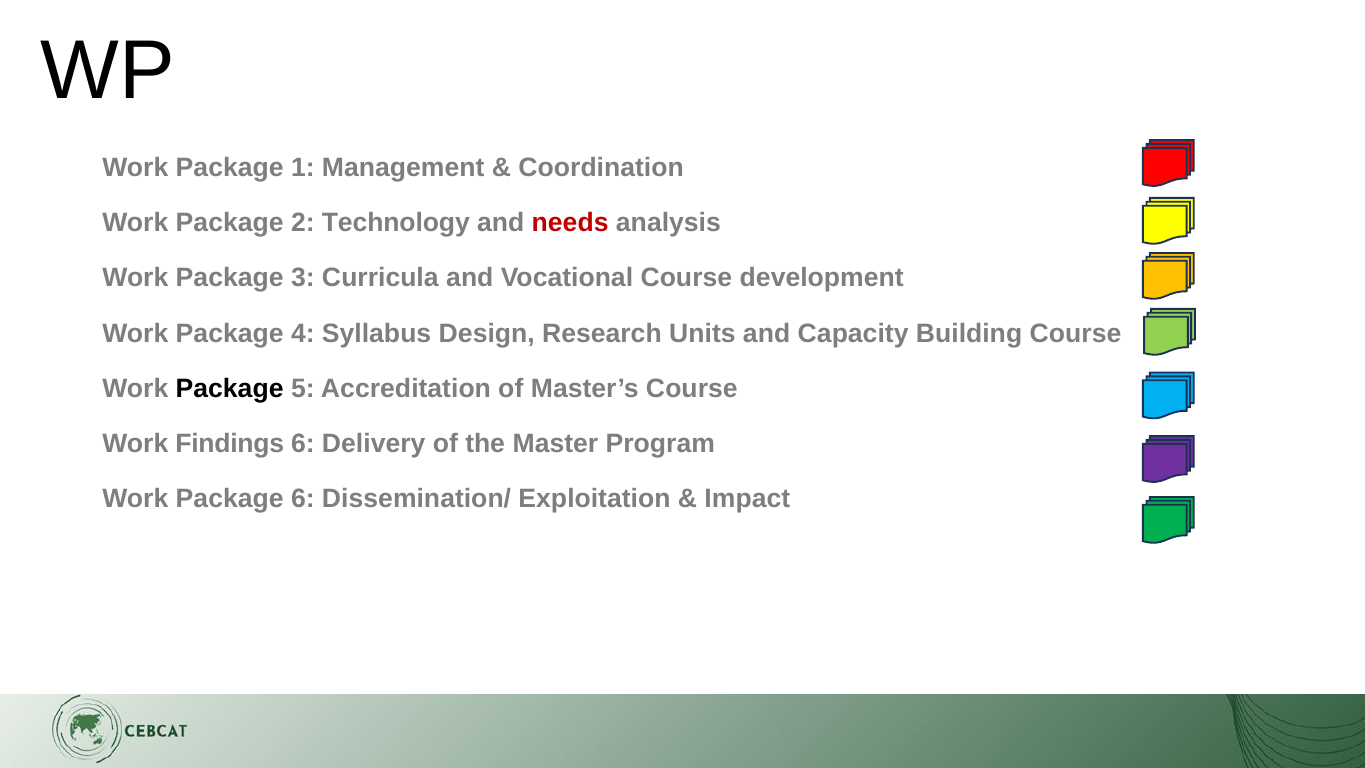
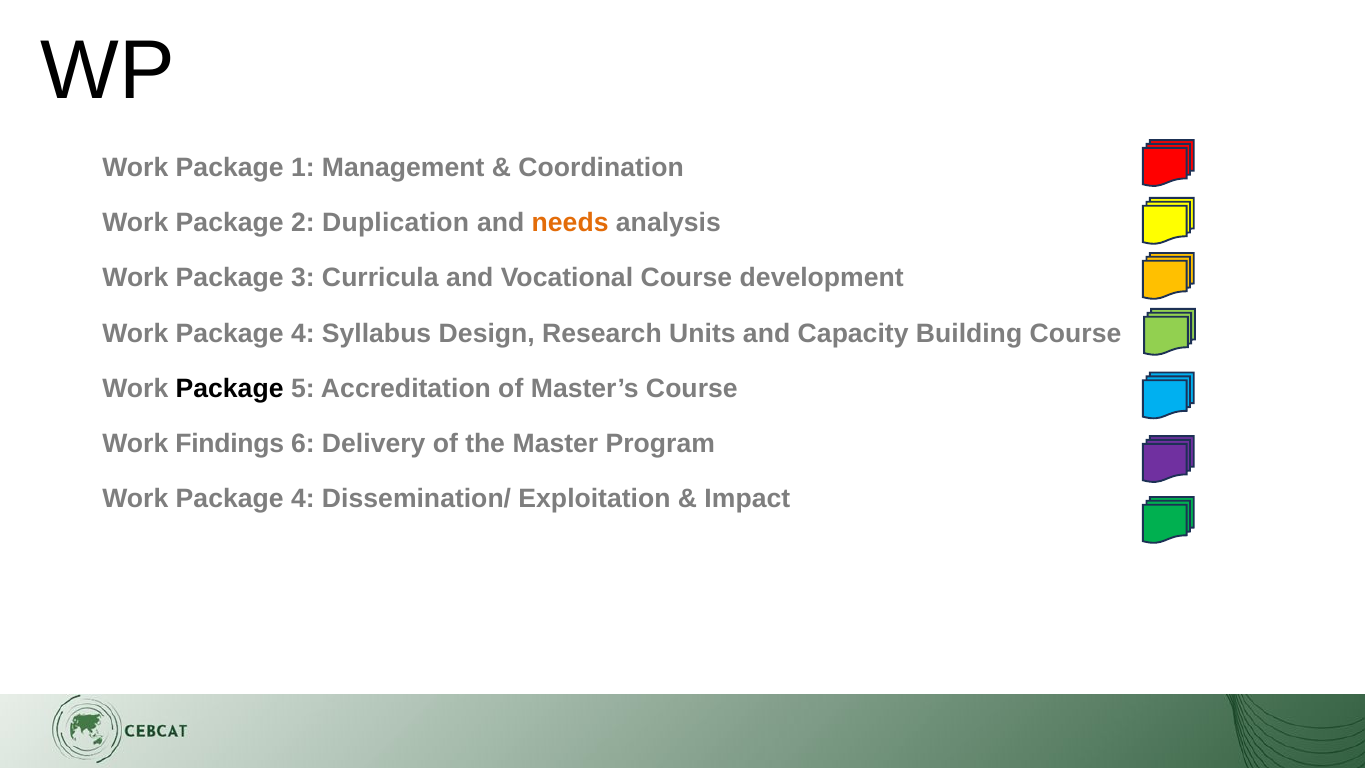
Technology: Technology -> Duplication (396, 222)
needs colour: red -> orange (570, 222)
6: 6 -> 4 (303, 498)
